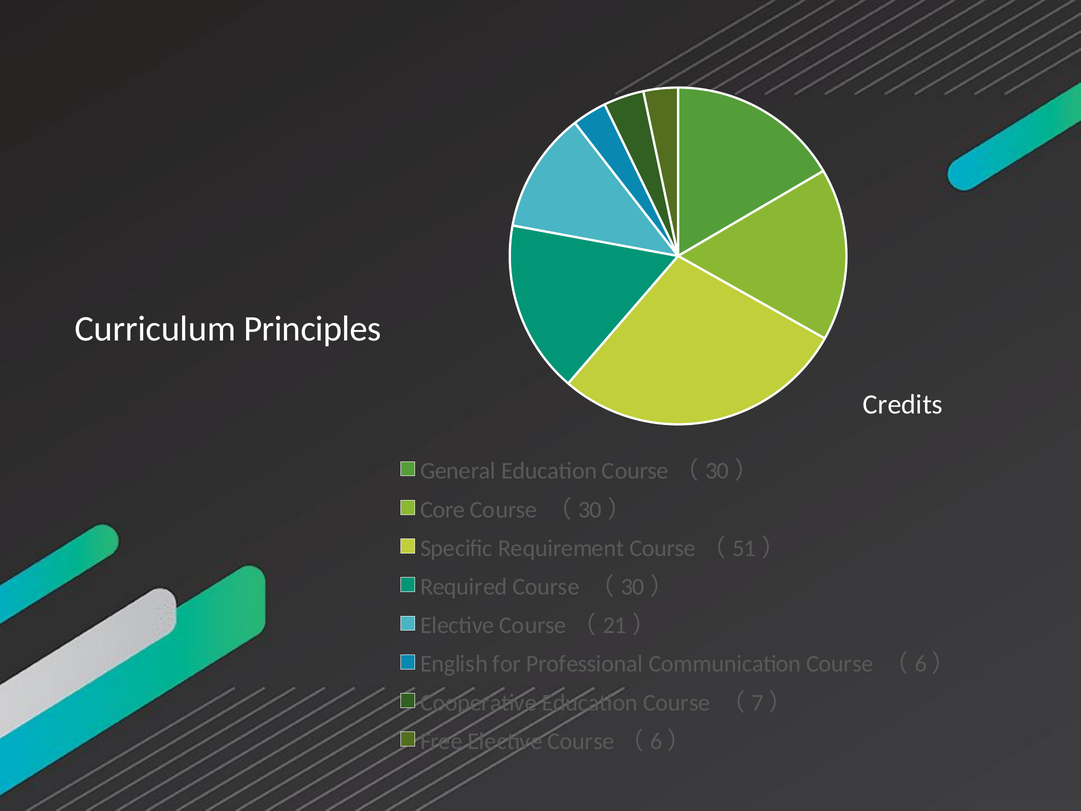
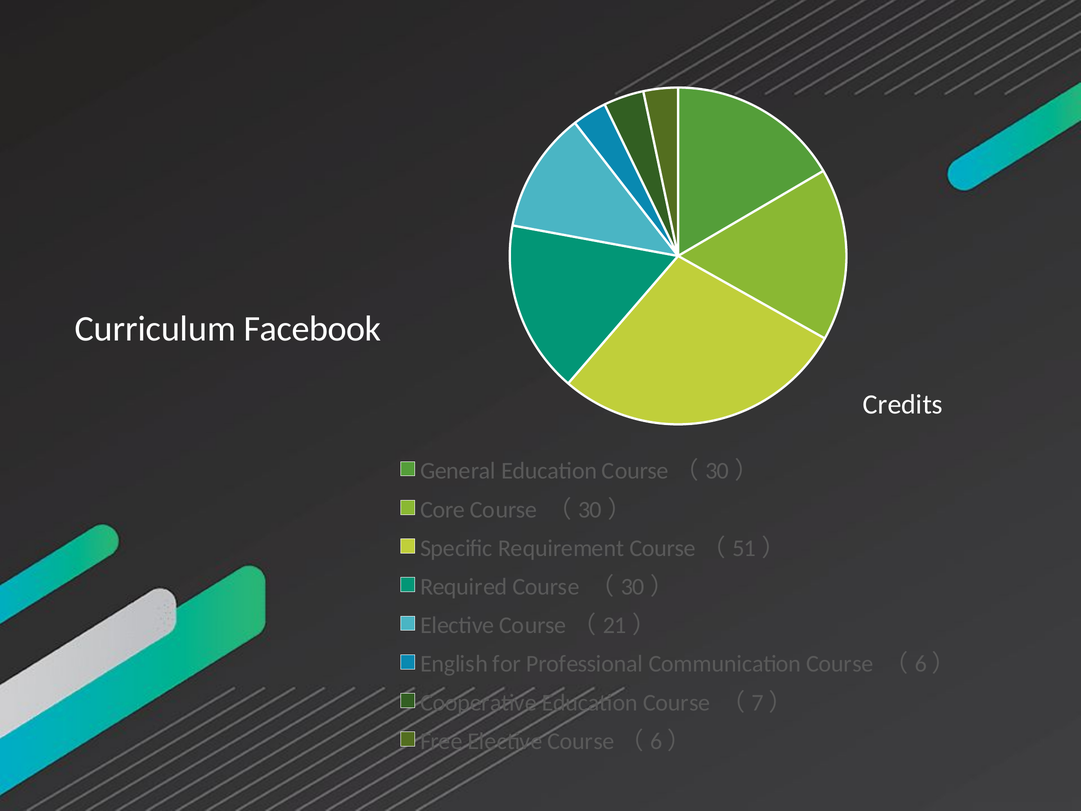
Principles: Principles -> Facebook (313, 329)
